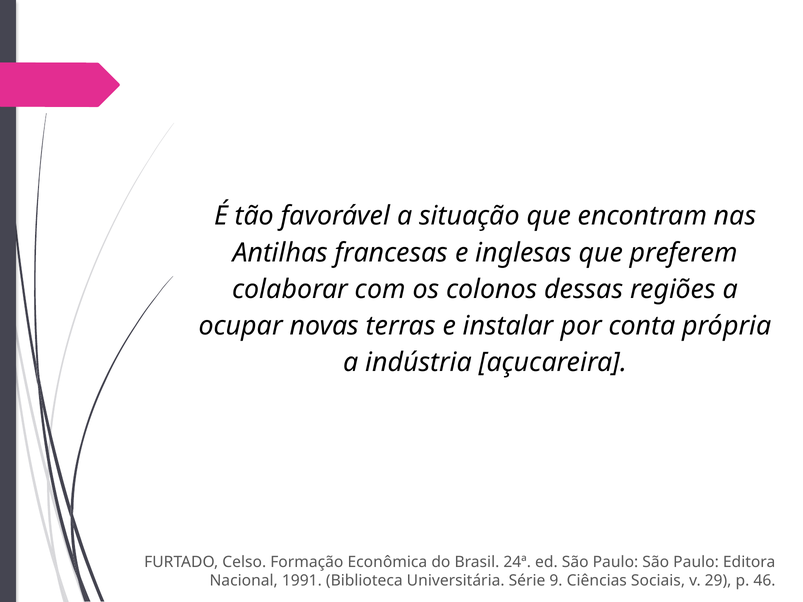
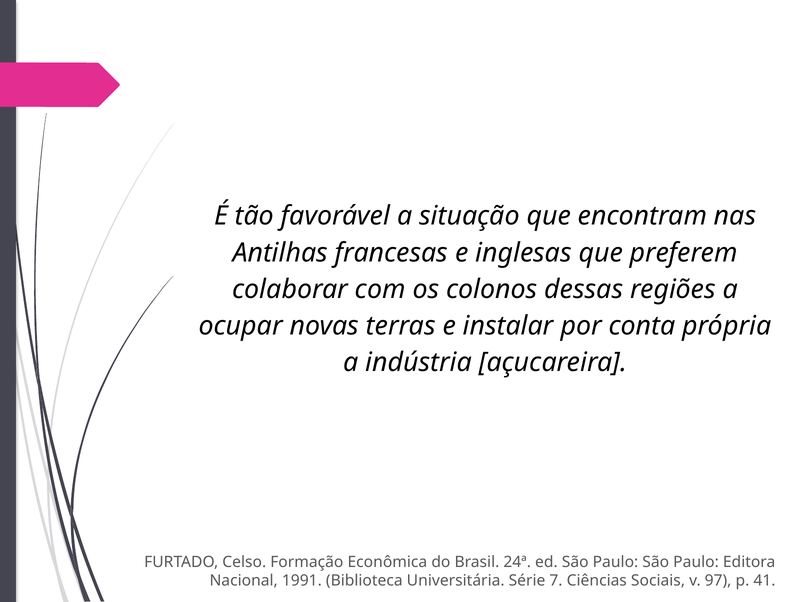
9: 9 -> 7 (556, 581)
29: 29 -> 97 (718, 581)
46: 46 -> 41 (764, 581)
